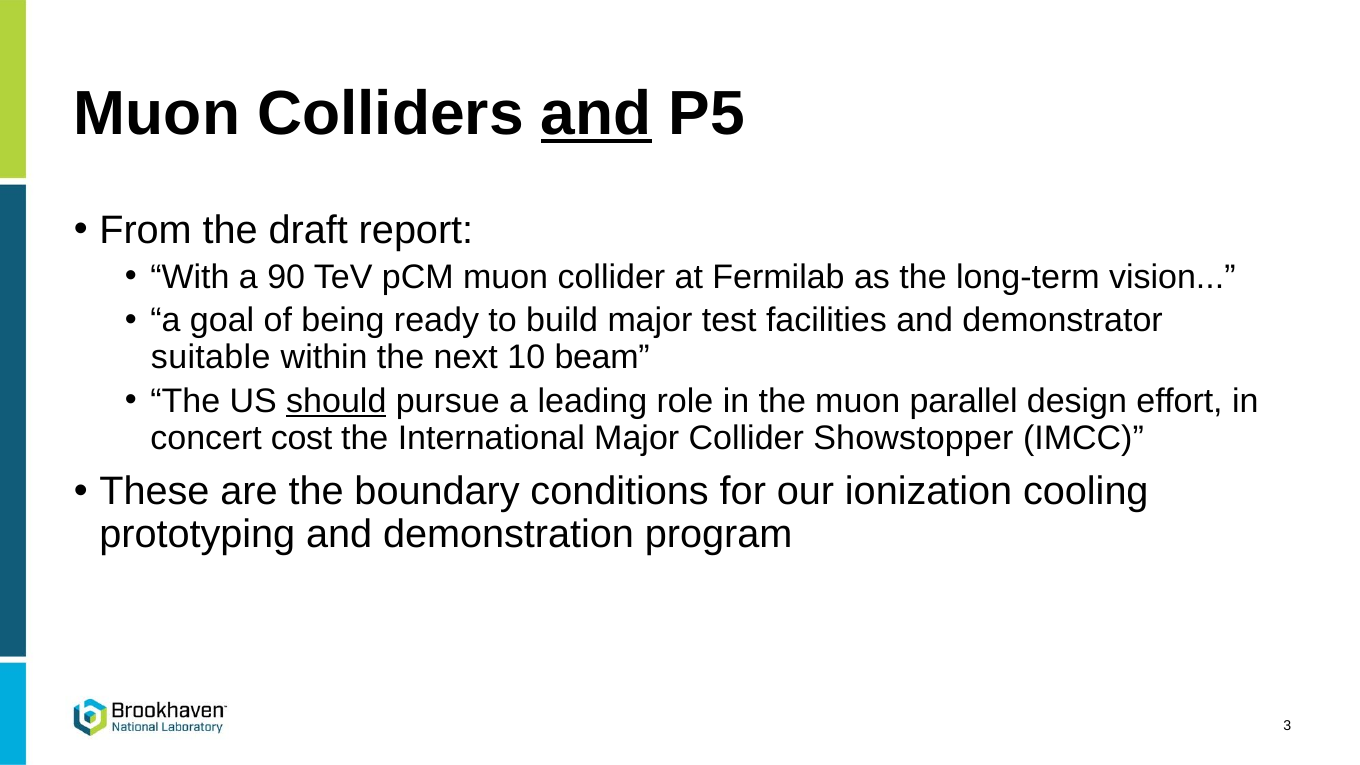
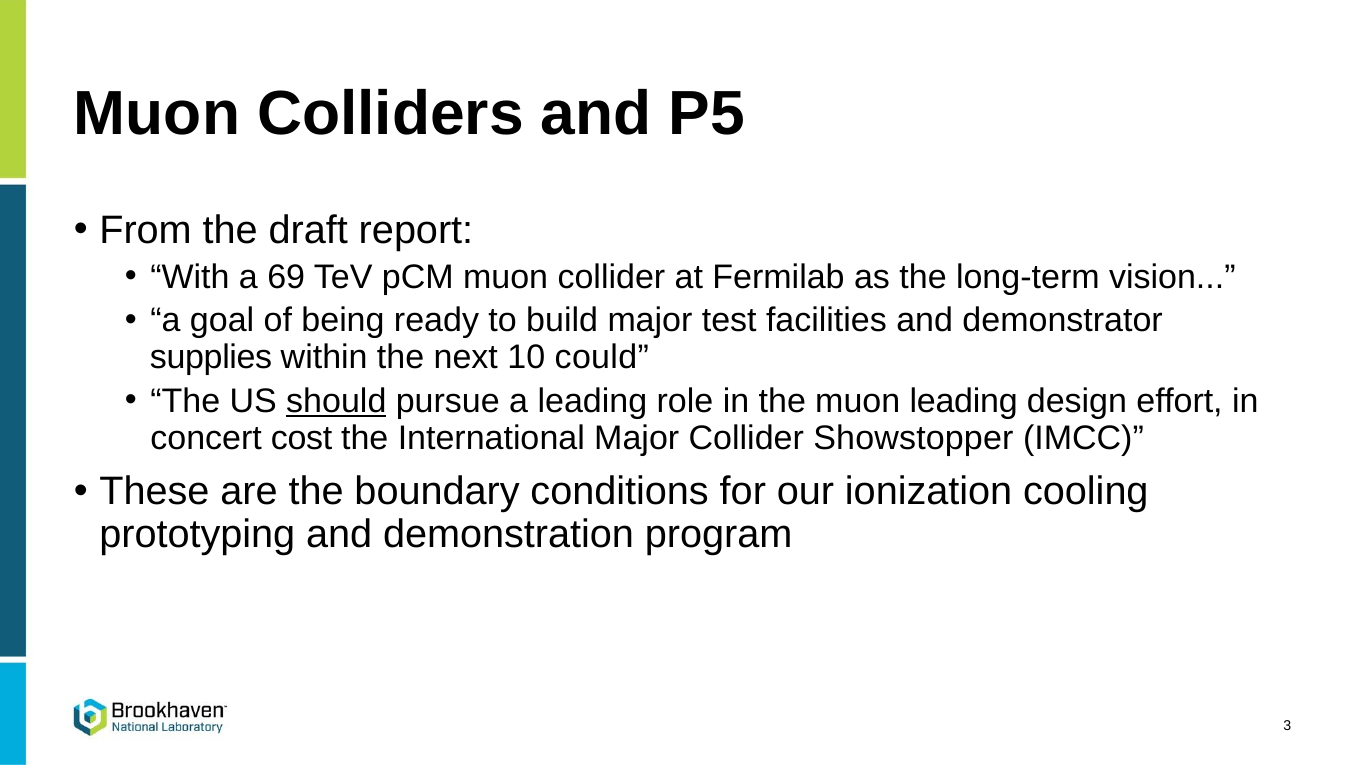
and underline: present -> none (596, 114)
90: 90 -> 69 (286, 277)
suitable: suitable -> supplies (211, 357)
beam: beam -> could (602, 357)
muon parallel: parallel -> leading (964, 401)
